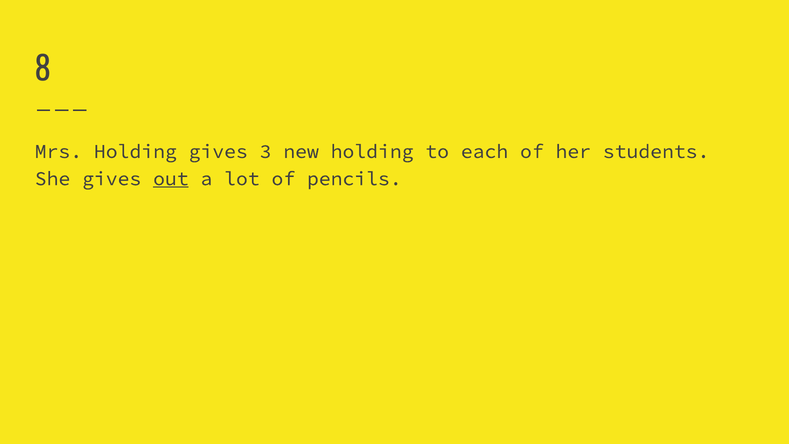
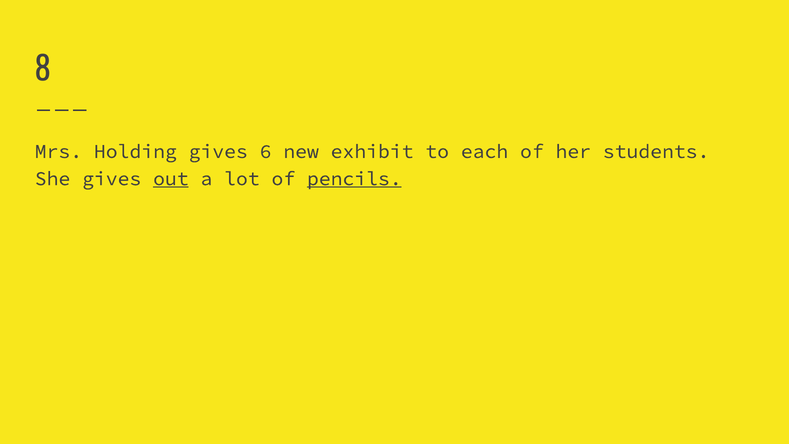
3: 3 -> 6 (266, 151)
new holding: holding -> exhibit (372, 151)
pencils underline: none -> present (354, 179)
